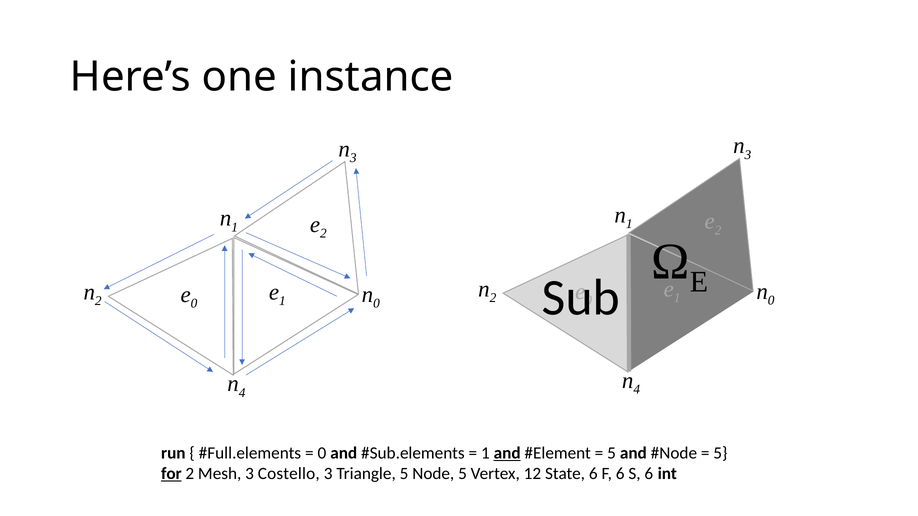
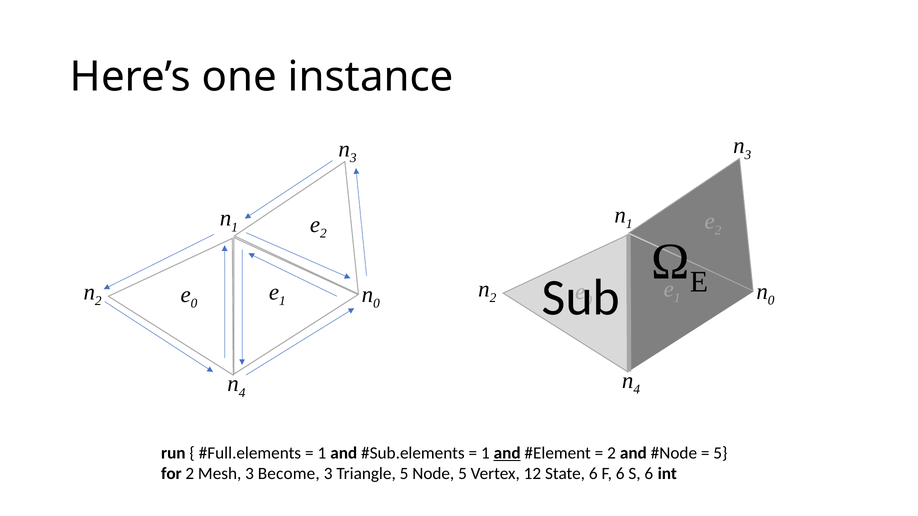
0: 0 -> 1 (322, 453)
5: 5 -> 2 (612, 453)
for underline: present -> none (171, 474)
Costello: Costello -> Become (289, 474)
